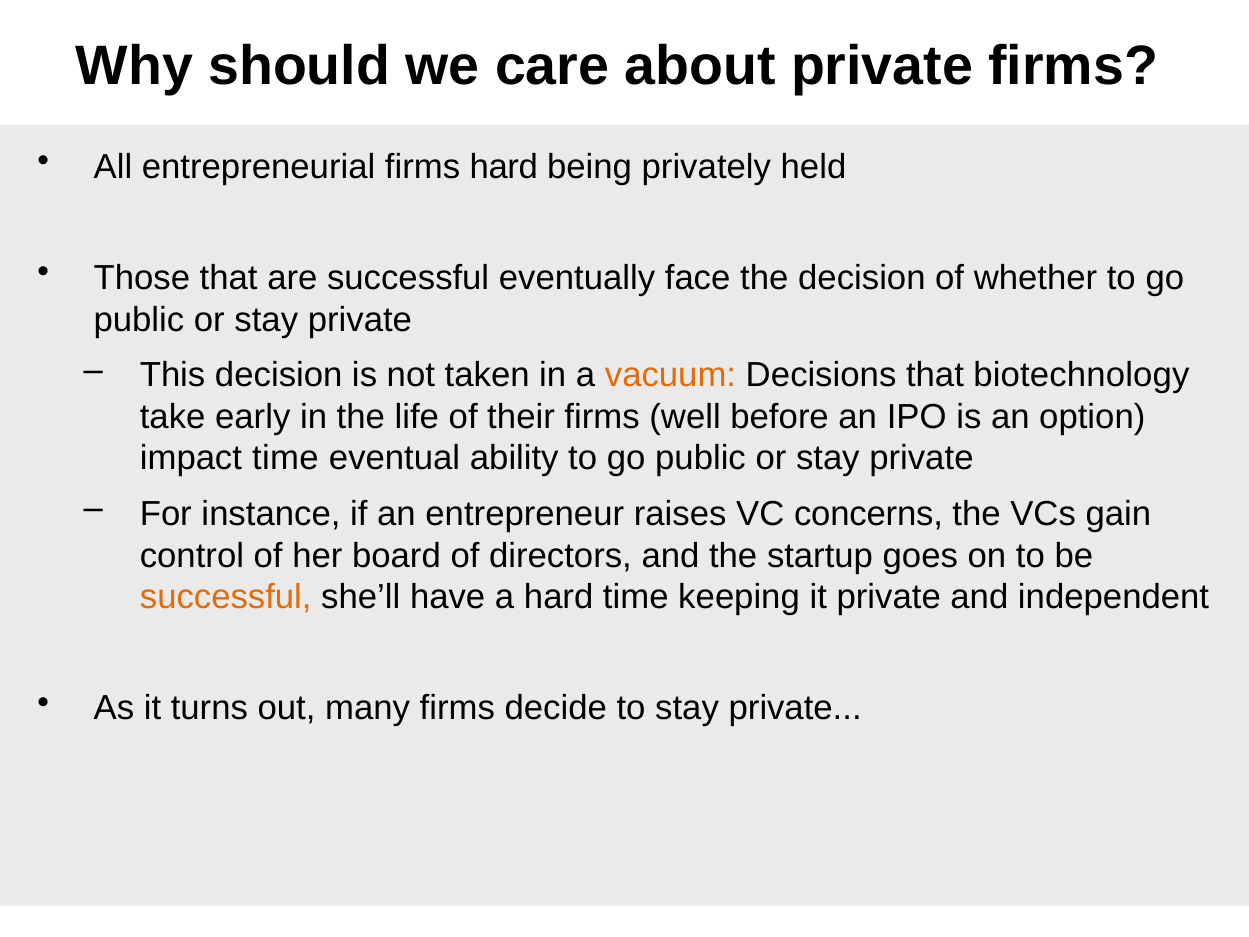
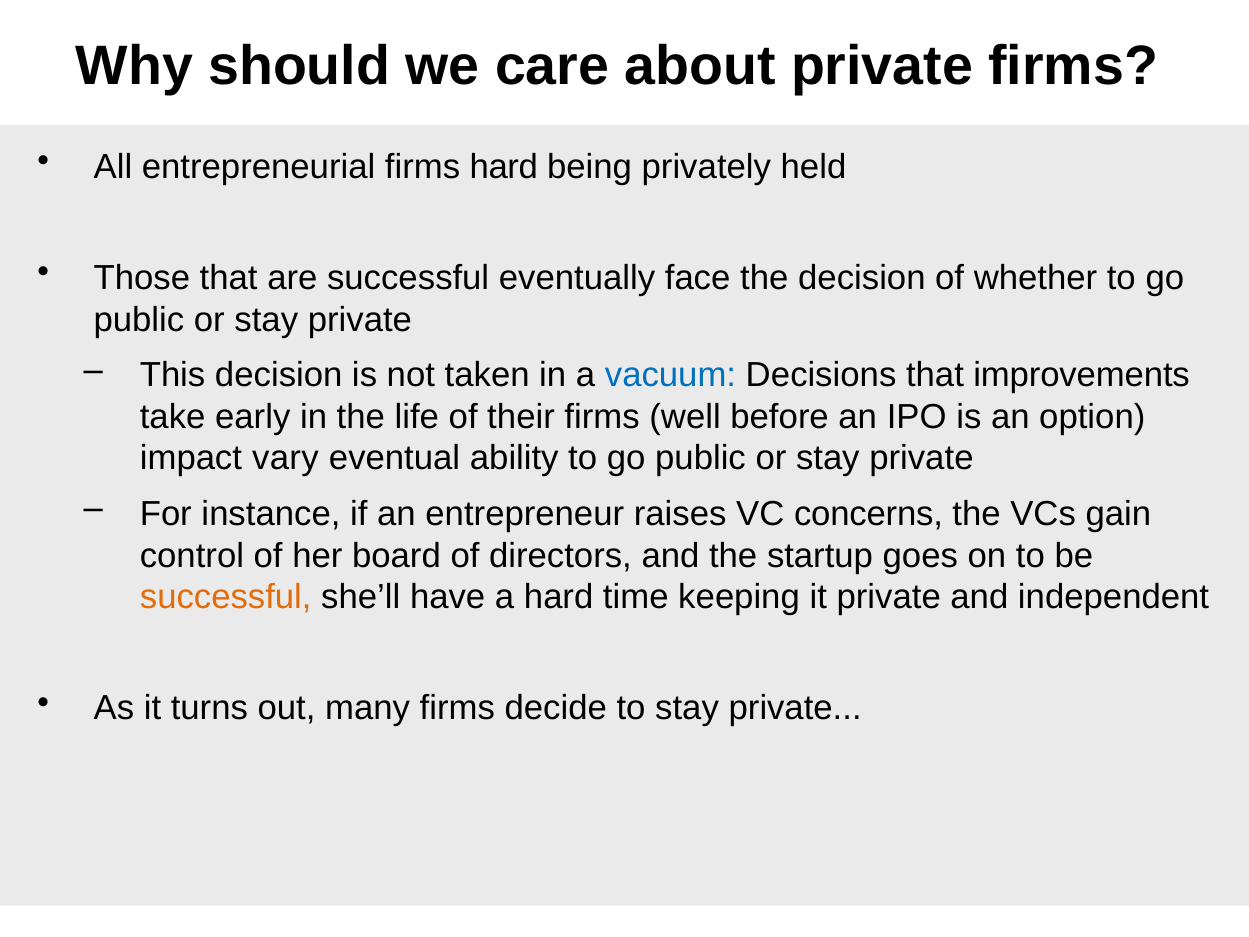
vacuum colour: orange -> blue (670, 375)
biotechnology: biotechnology -> improvements (1082, 375)
impact time: time -> vary (285, 458)
